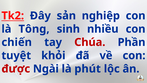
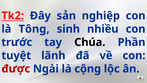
chiến: chiến -> trước (17, 42)
Chúa colour: red -> black (90, 42)
khỏi: khỏi -> lãnh (53, 55)
phút: phút -> cộng (88, 69)
